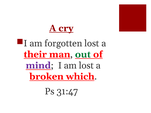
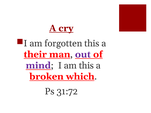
forgotten lost: lost -> this (92, 43)
out colour: green -> purple (83, 55)
am lost: lost -> this (86, 66)
31:47: 31:47 -> 31:72 (67, 92)
